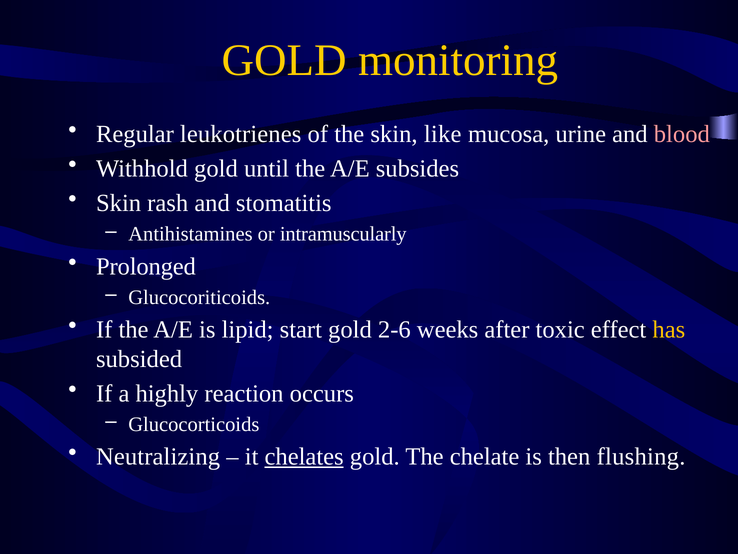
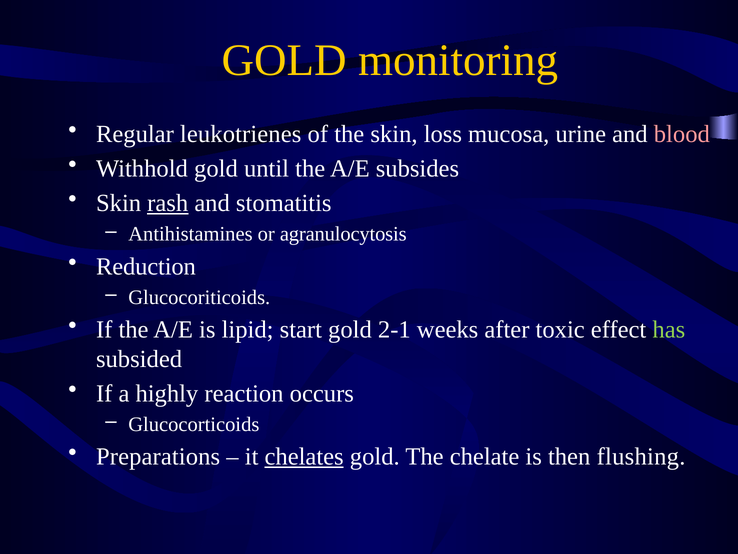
like: like -> loss (443, 134)
rash underline: none -> present (168, 203)
intramuscularly: intramuscularly -> agranulocytosis (343, 234)
Prolonged: Prolonged -> Reduction (146, 266)
2-6: 2-6 -> 2-1 (394, 329)
has colour: yellow -> light green (669, 329)
Neutralizing: Neutralizing -> Preparations (158, 456)
